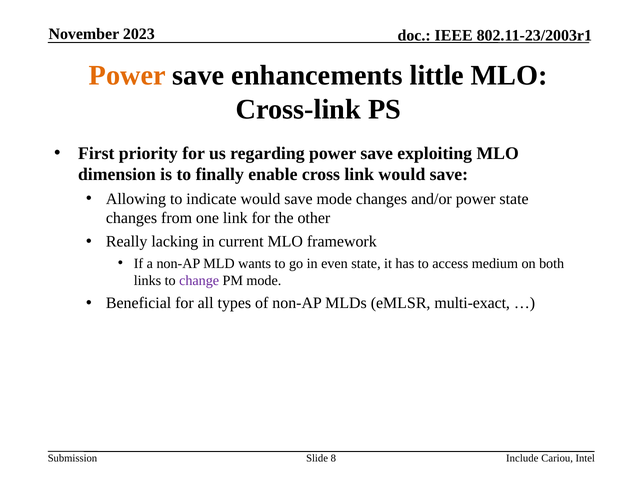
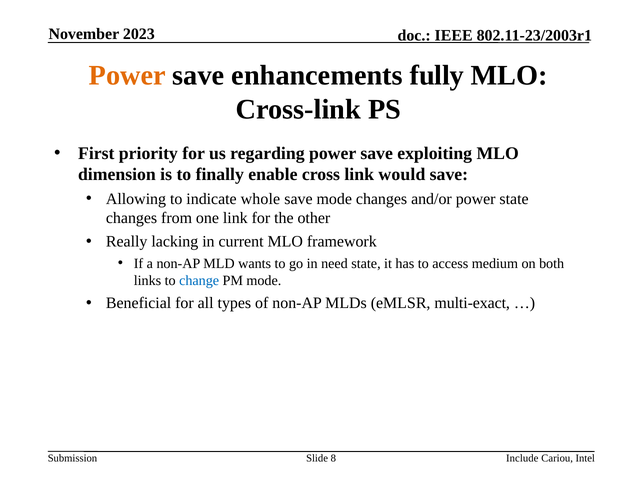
little: little -> fully (437, 75)
indicate would: would -> whole (260, 199)
even: even -> need (334, 263)
change colour: purple -> blue (199, 280)
